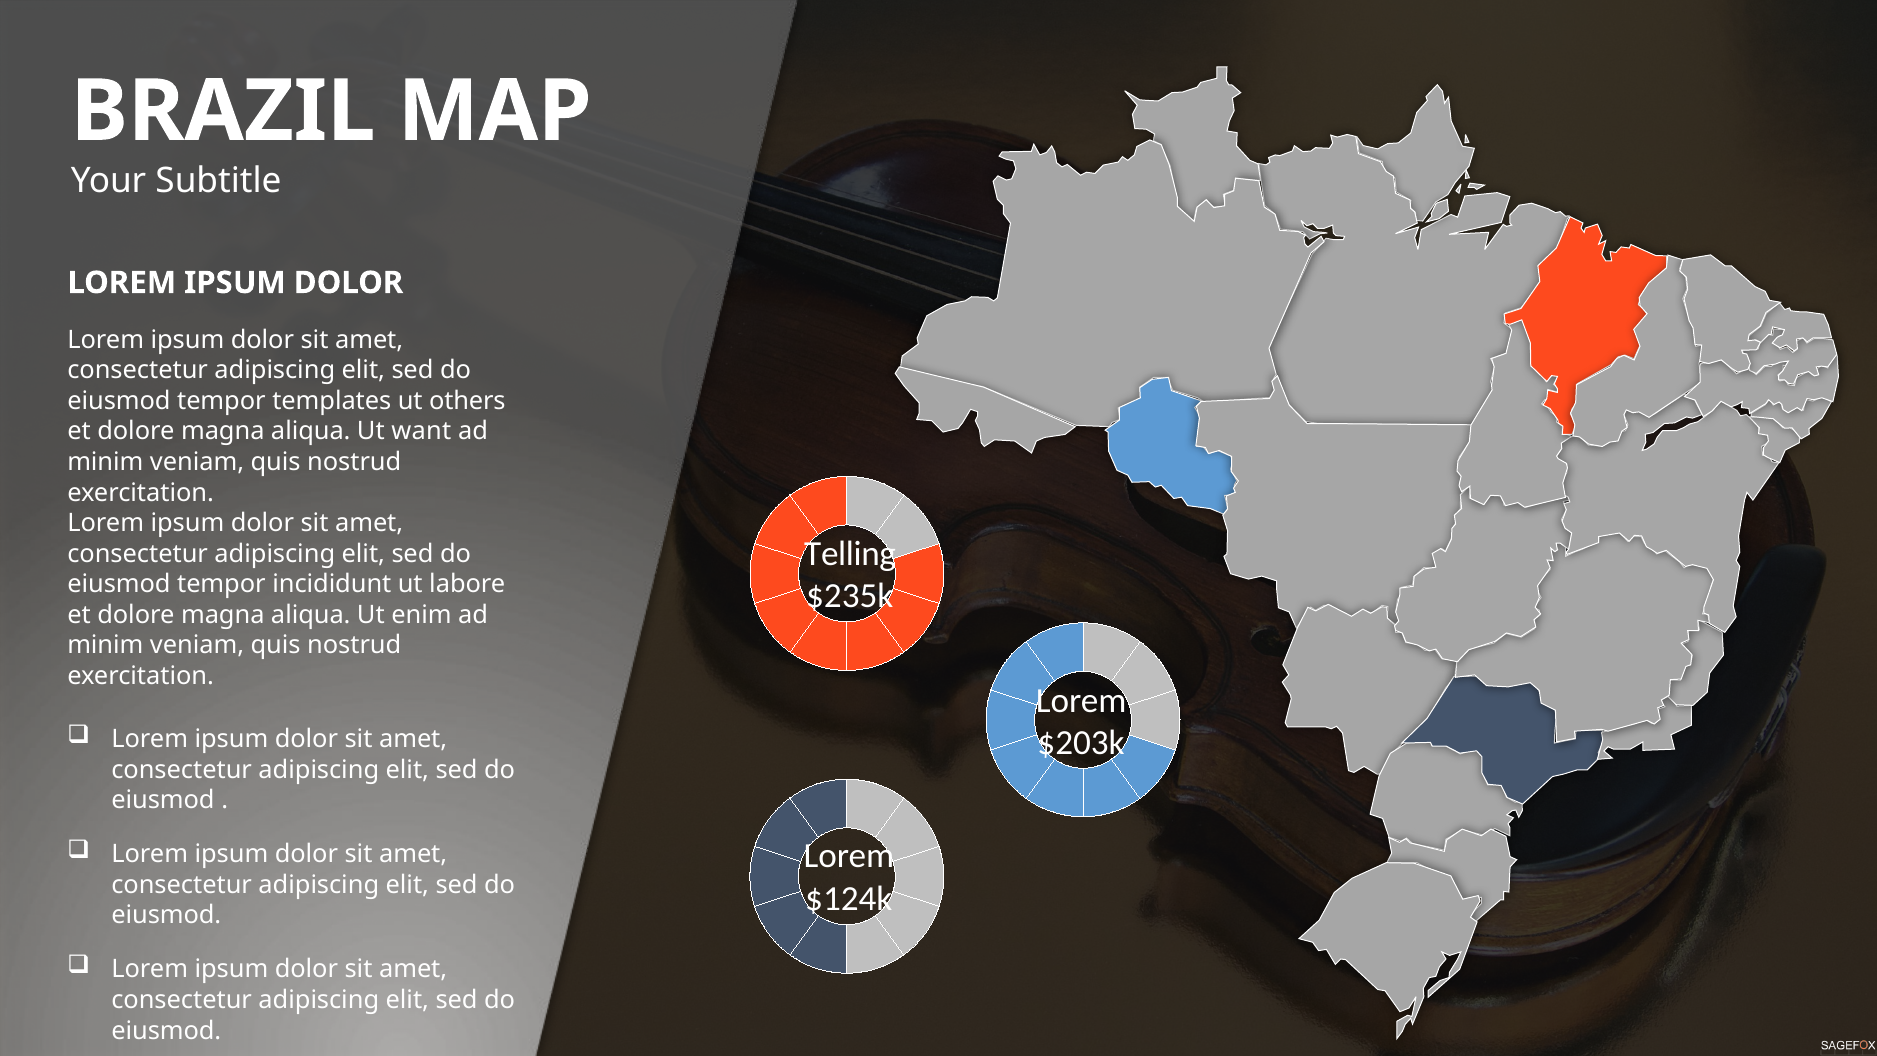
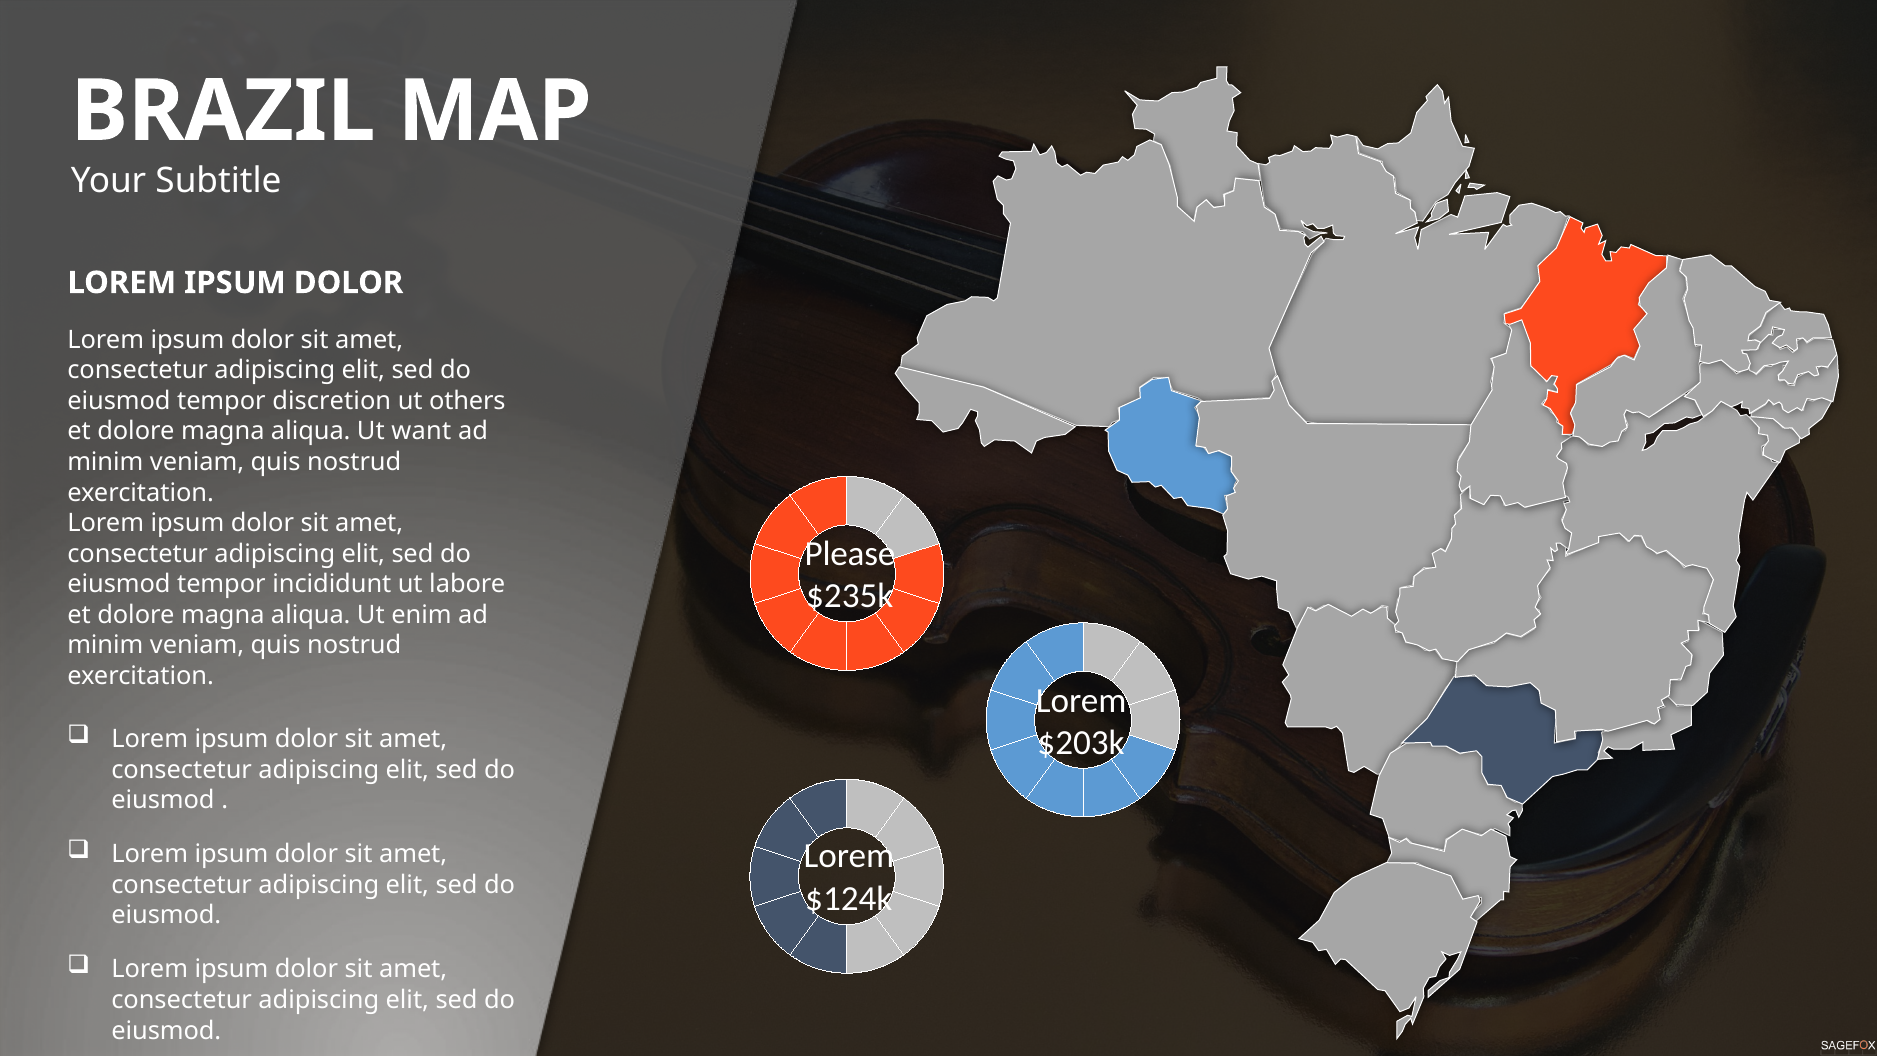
templates: templates -> discretion (332, 401)
Telling: Telling -> Please (850, 554)
